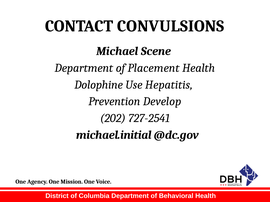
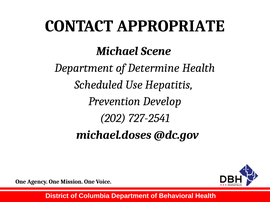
CONVULSIONS: CONVULSIONS -> APPROPRIATE (171, 26)
Placement: Placement -> Determine (154, 68)
Dolophine: Dolophine -> Scheduled (99, 85)
michael.initial: michael.initial -> michael.doses (114, 135)
